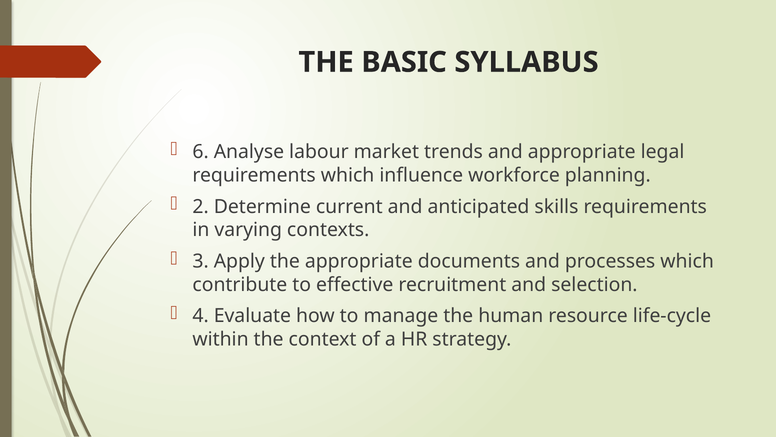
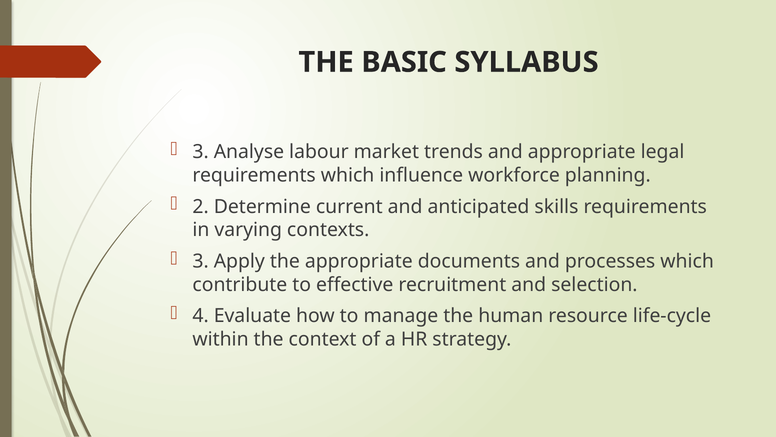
6: 6 -> 3 (201, 152)
